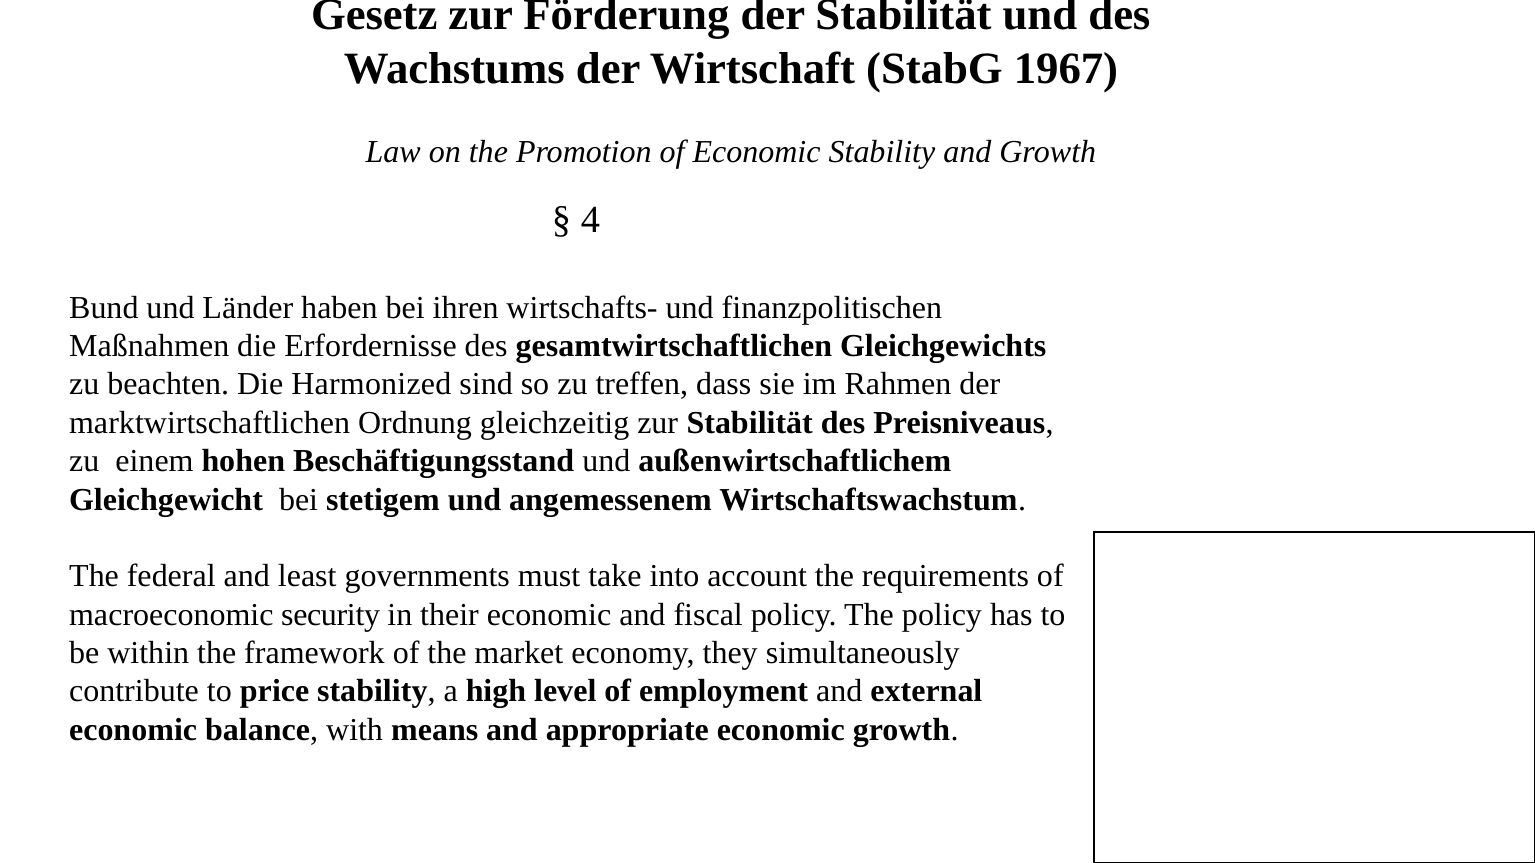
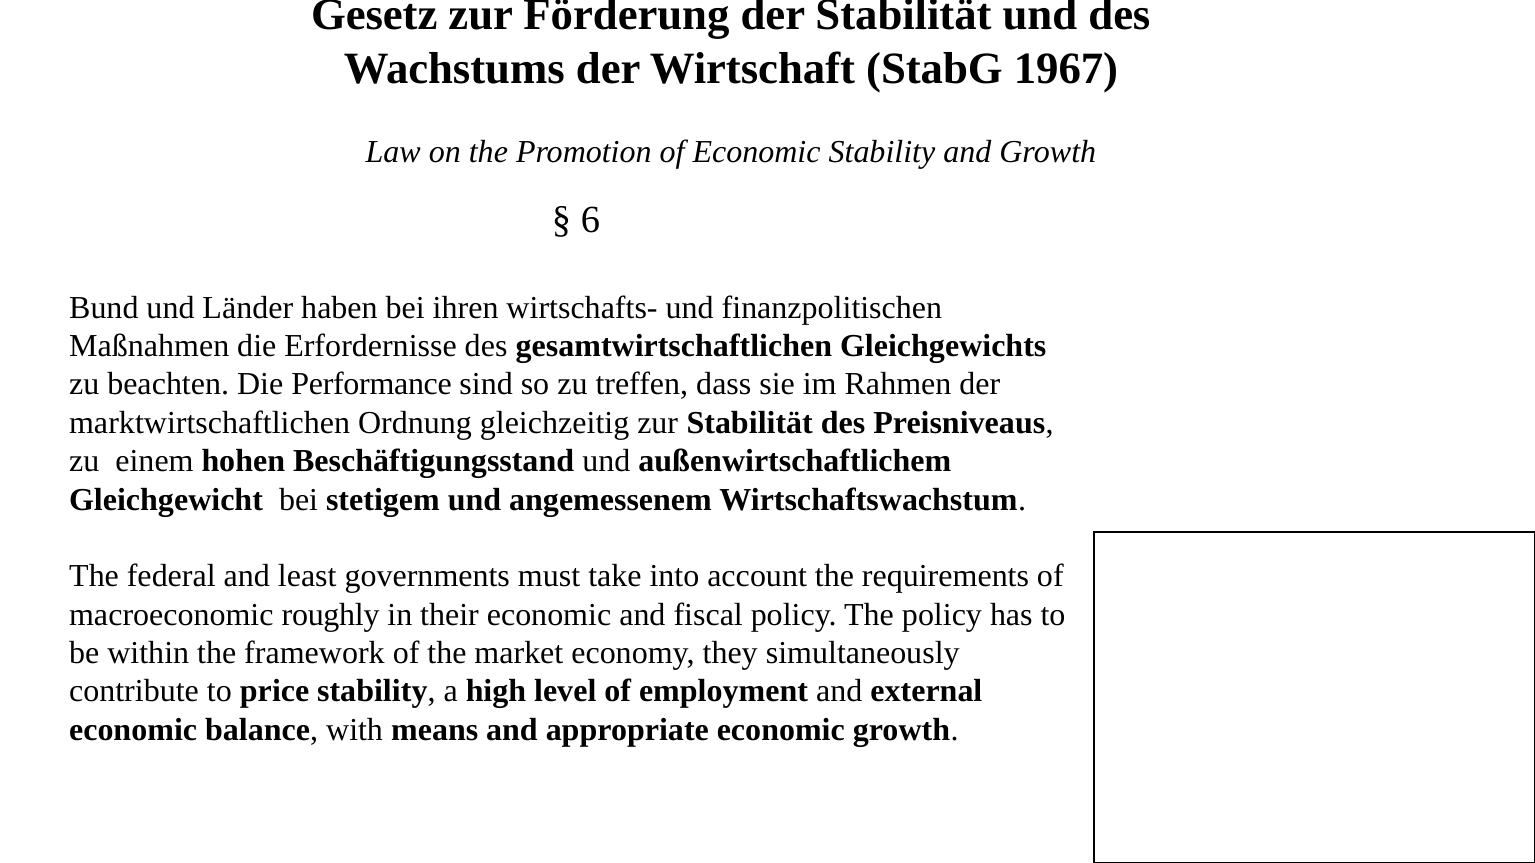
4: 4 -> 6 (590, 220)
Harmonized: Harmonized -> Performance (372, 385)
security: security -> roughly (331, 615)
